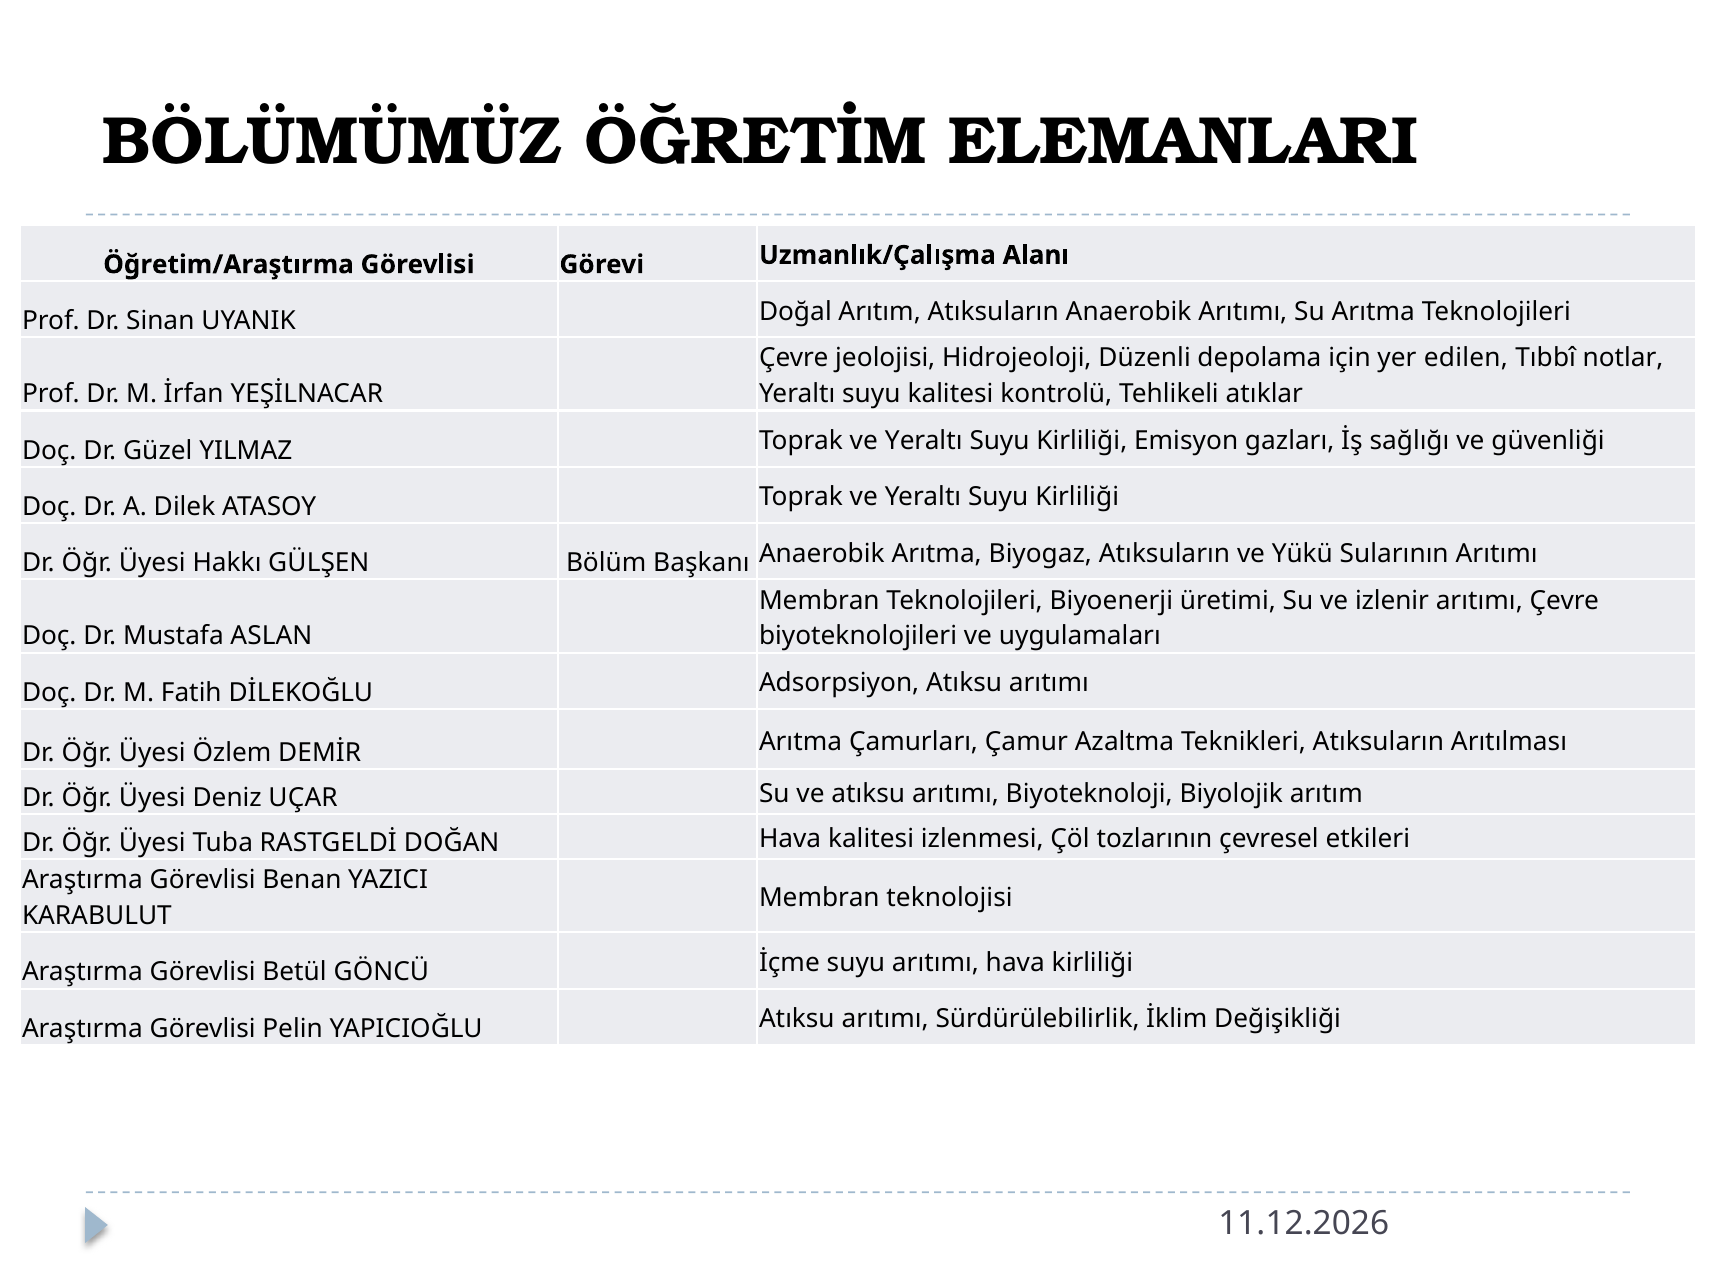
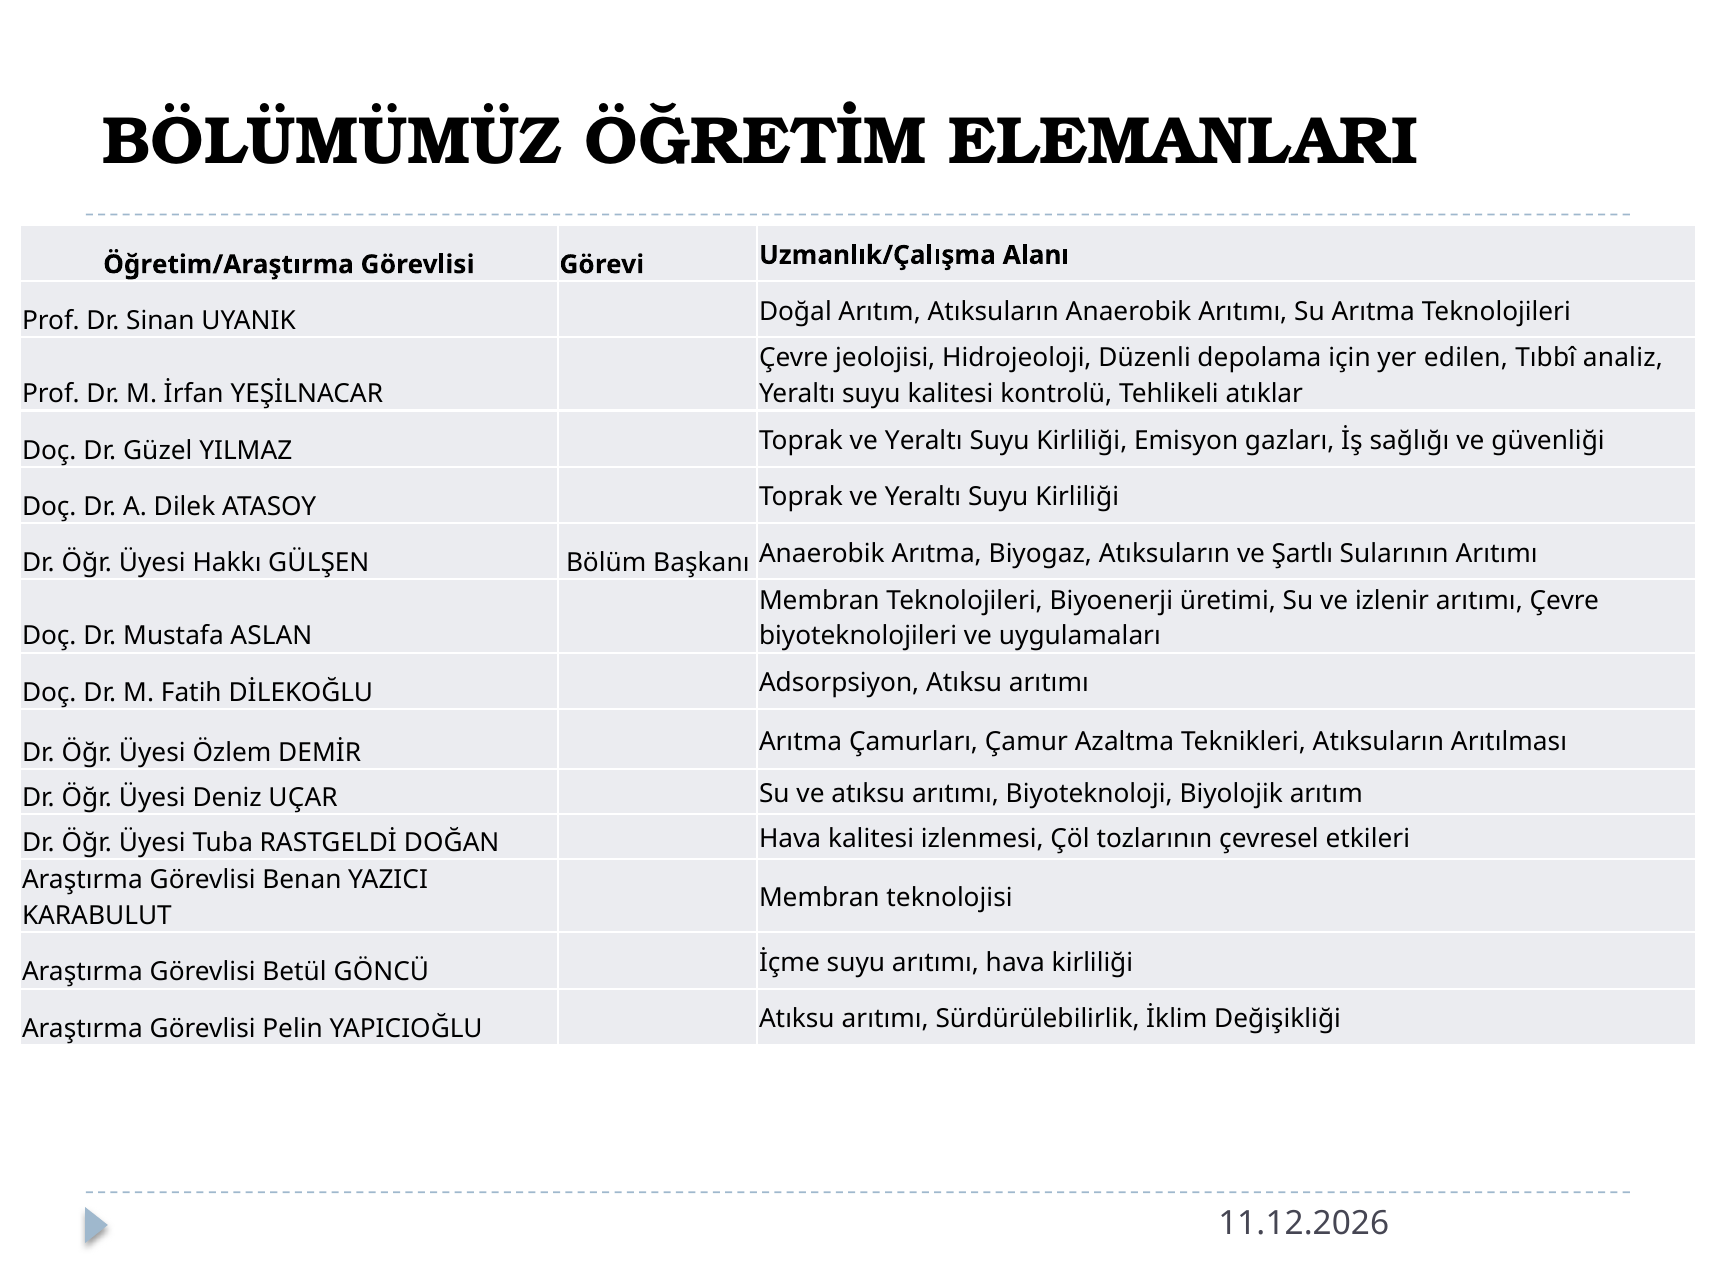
notlar: notlar -> analiz (1623, 358)
Yükü: Yükü -> Şartlı (1302, 554)
